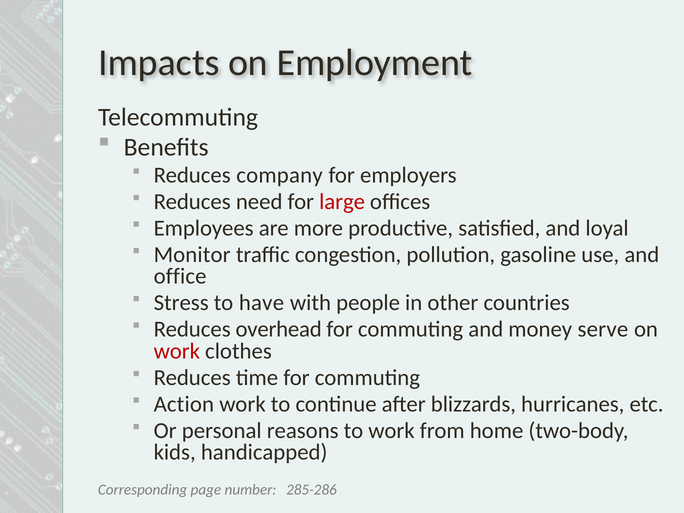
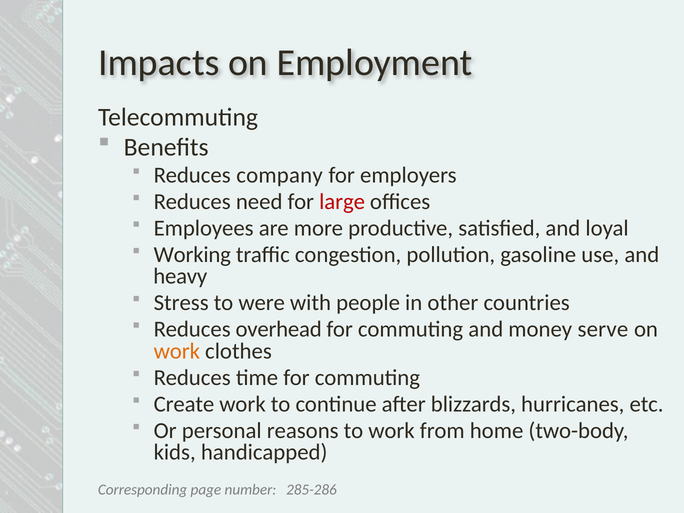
Monitor: Monitor -> Working (192, 254)
office: office -> heavy (180, 276)
have: have -> were (262, 303)
work colour: red -> orange (177, 351)
Action: Action -> Create (184, 404)
